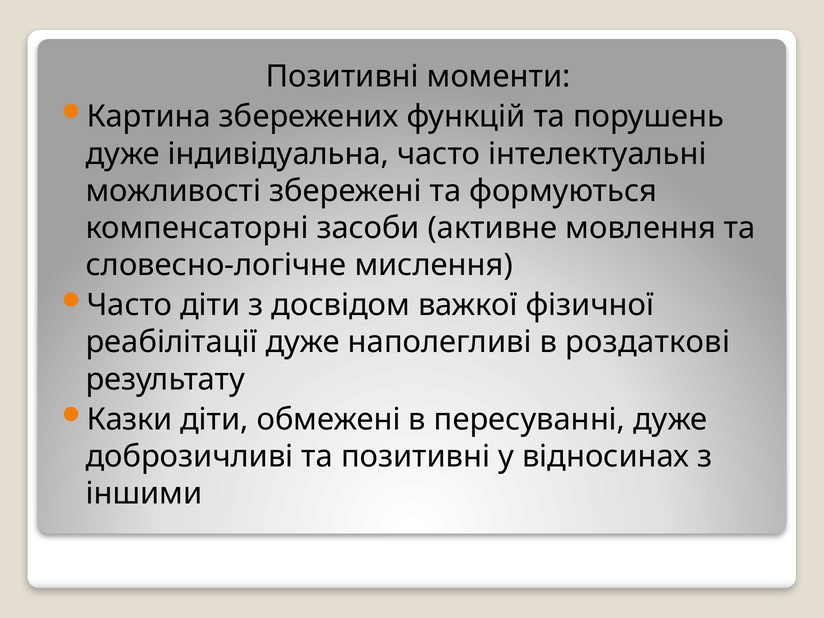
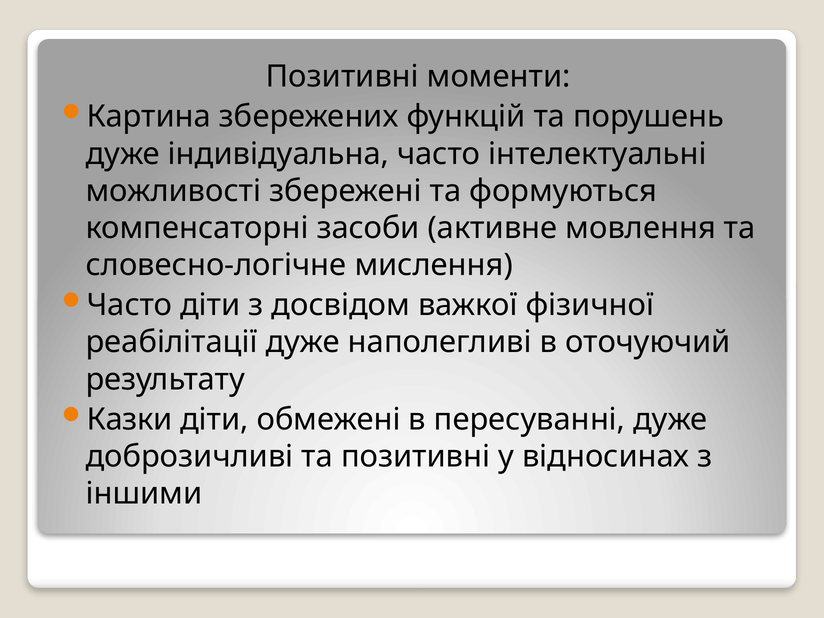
роздаткові: роздаткові -> оточуючий (648, 342)
